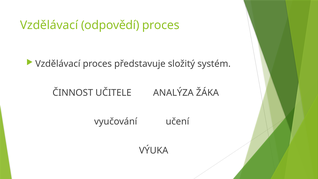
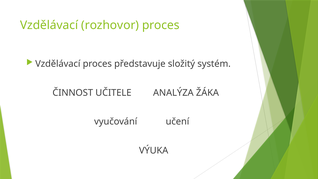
odpovědí: odpovědí -> rozhovor (110, 25)
